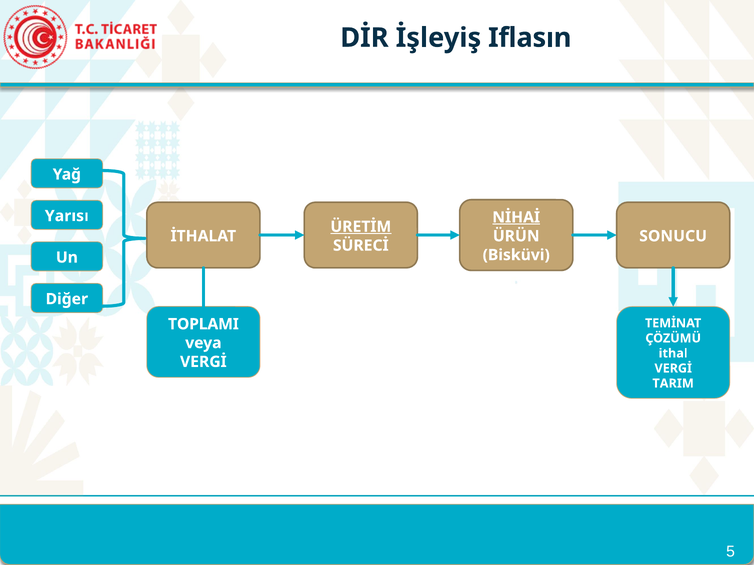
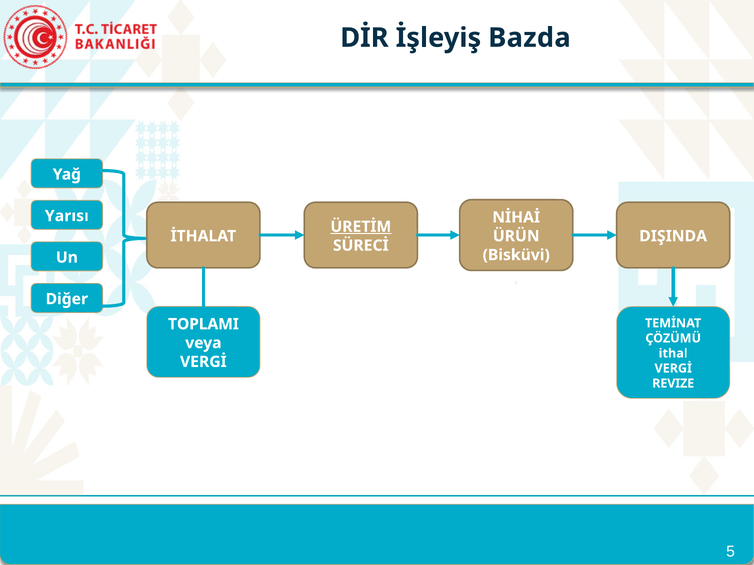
Iflasın: Iflasın -> Bazda (529, 38)
NİHAİ underline: present -> none (516, 217)
SONUCU: SONUCU -> DIŞINDA (673, 236)
TARIM: TARIM -> REVIZE (673, 384)
